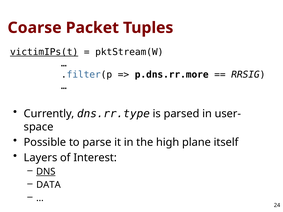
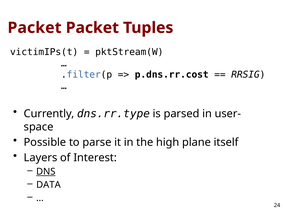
Coarse: Coarse -> Packet (35, 28)
victimIPs(t underline: present -> none (44, 52)
p.dns.rr.more: p.dns.rr.more -> p.dns.rr.cost (172, 75)
